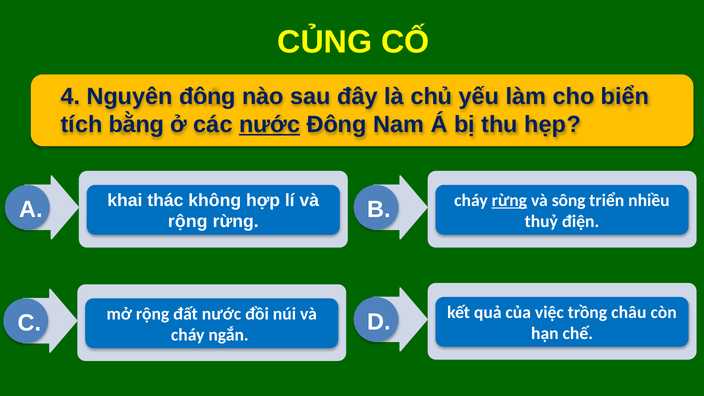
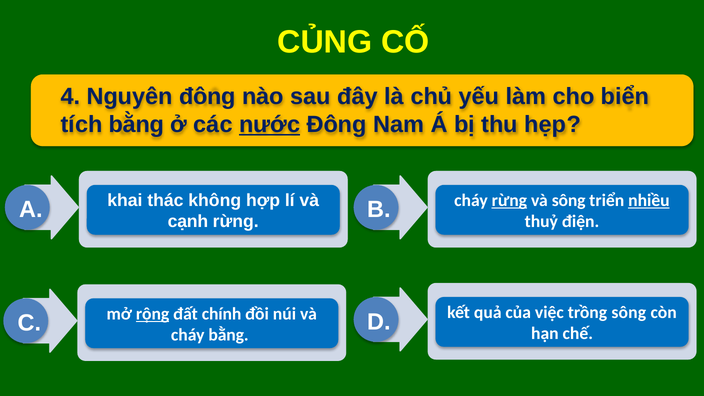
nhiều underline: none -> present (649, 200)
rộng: rộng -> cạnh (188, 222)
trồng châu: châu -> sông (629, 313)
rộng underline: none -> present (153, 314)
đất nước: nước -> chính (222, 314)
cháy ngắn: ngắn -> bằng (229, 335)
